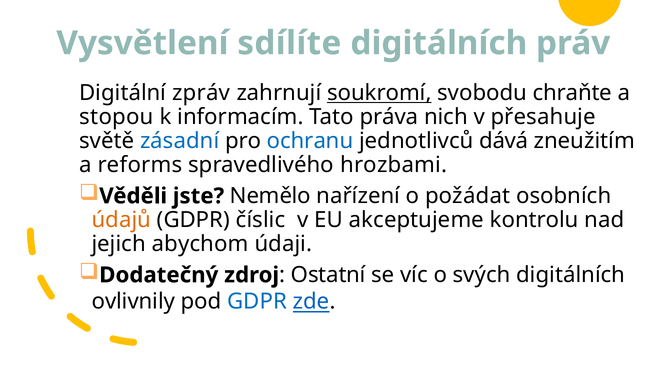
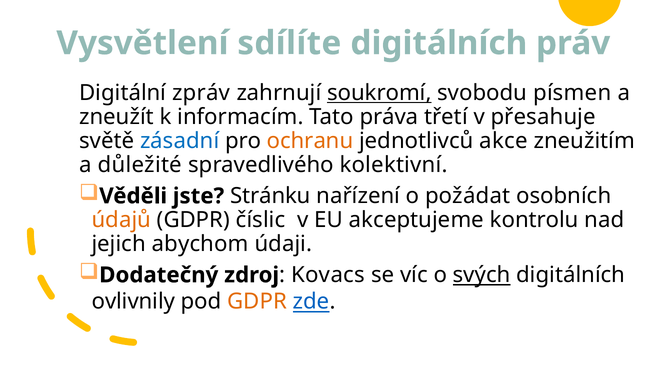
chraňte: chraňte -> písmen (572, 93)
stopou: stopou -> zneužít (117, 117)
nich: nich -> třetí (446, 117)
ochranu colour: blue -> orange (310, 141)
dává: dává -> akce (504, 141)
reforms: reforms -> důležité (140, 165)
hrozbami: hrozbami -> kolektivní (394, 165)
Nemělo: Nemělo -> Stránku (270, 196)
Ostatní: Ostatní -> Kovacs (328, 275)
svých underline: none -> present (482, 275)
GDPR colour: blue -> orange (257, 302)
